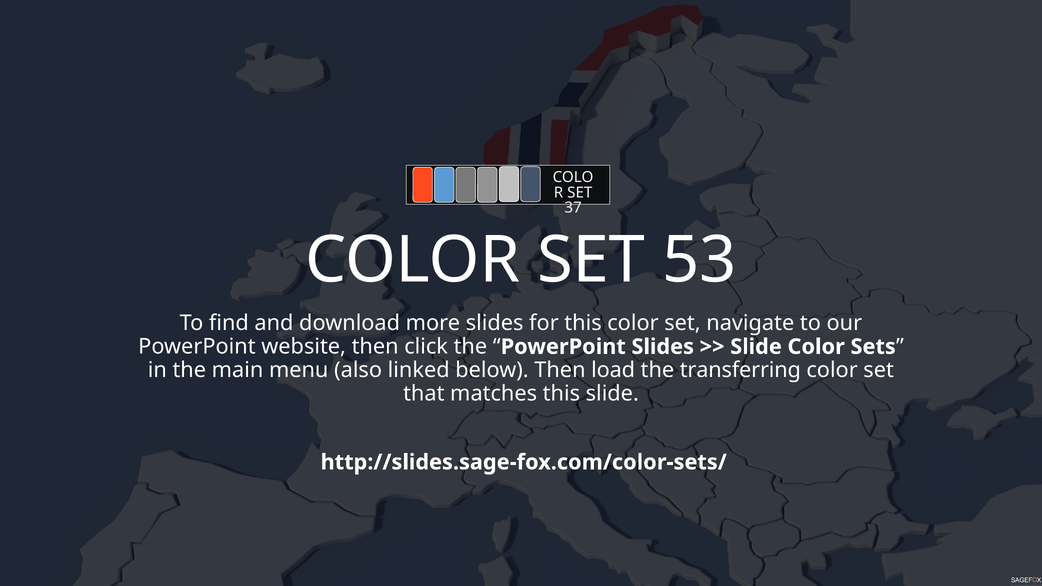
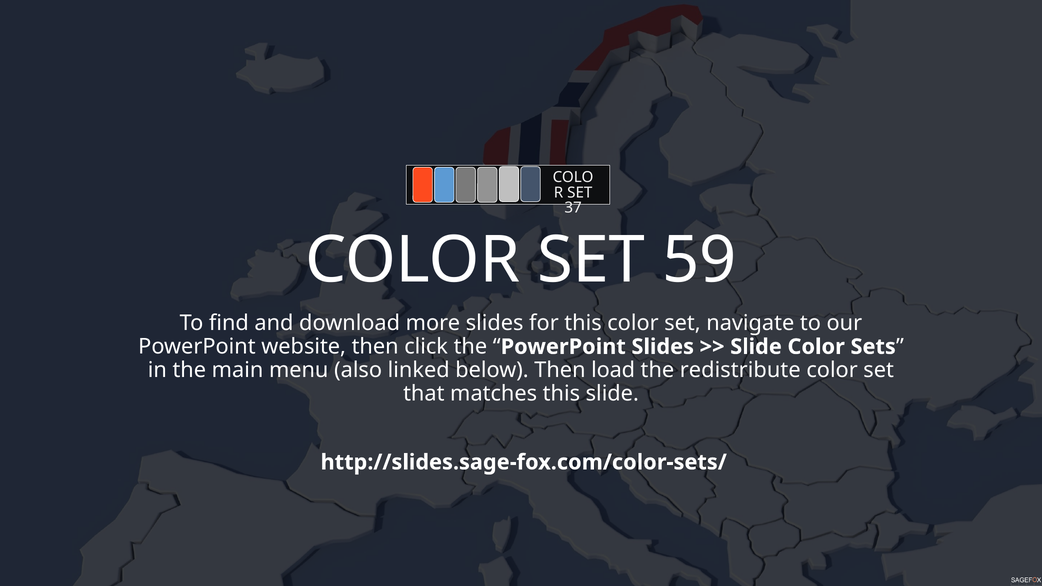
53: 53 -> 59 (699, 260)
transferring: transferring -> redistribute (740, 370)
